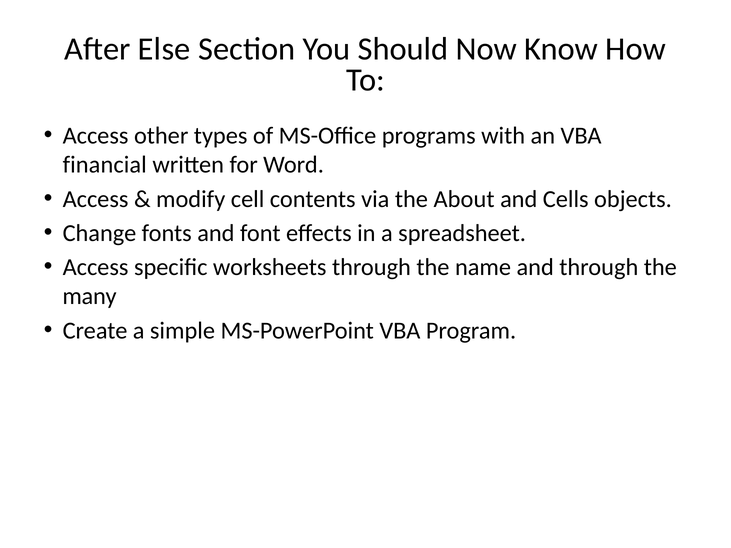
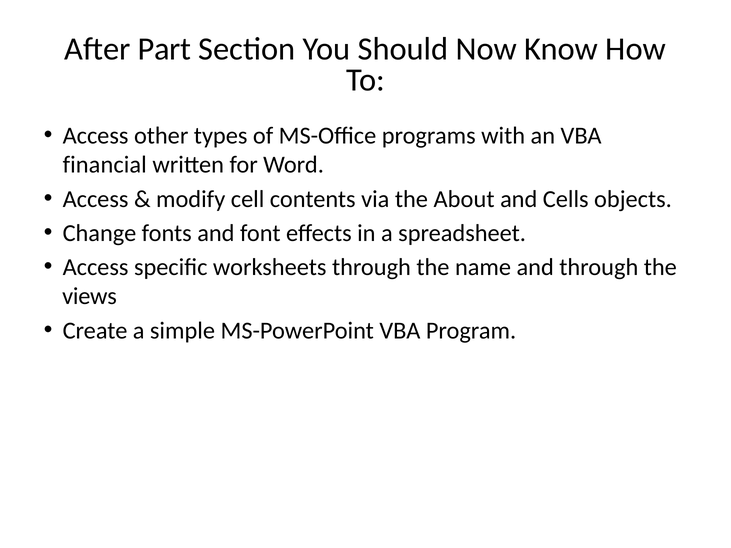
Else: Else -> Part (164, 49)
many: many -> views (89, 297)
